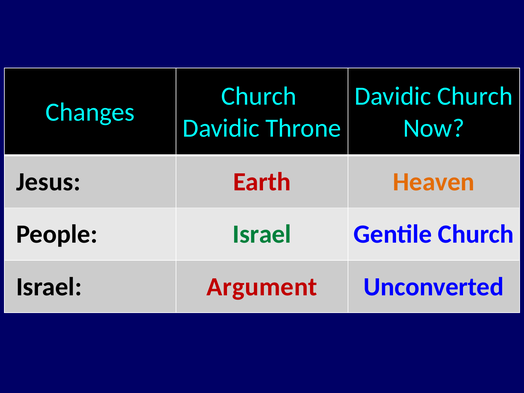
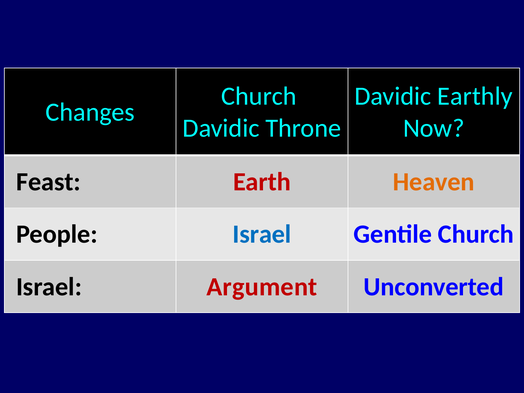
Davidic Church: Church -> Earthly (475, 96)
Jesus: Jesus -> Feast (48, 182)
Israel colour: green -> blue (262, 234)
